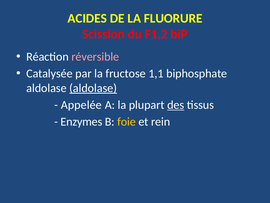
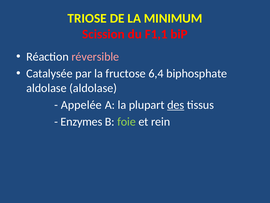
ACIDES: ACIDES -> TRIOSE (87, 18)
FLUORURE: FLUORURE -> MINIMUM (173, 18)
F1,2: F1,2 -> F1,1 (156, 34)
1,1: 1,1 -> 6,4 (156, 73)
aldolase underline: present -> none (93, 88)
foie colour: yellow -> light green (127, 121)
